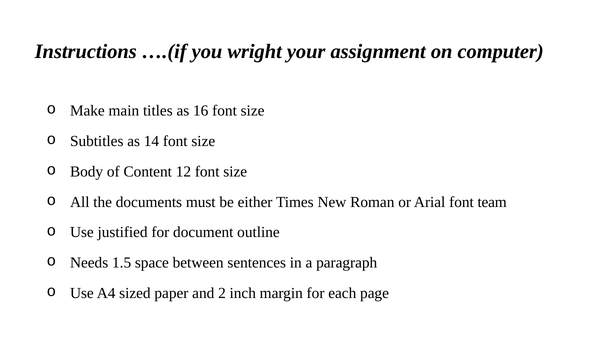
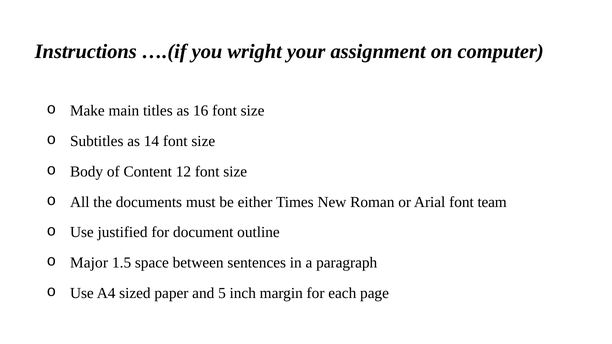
Needs: Needs -> Major (89, 263)
2: 2 -> 5 (222, 294)
